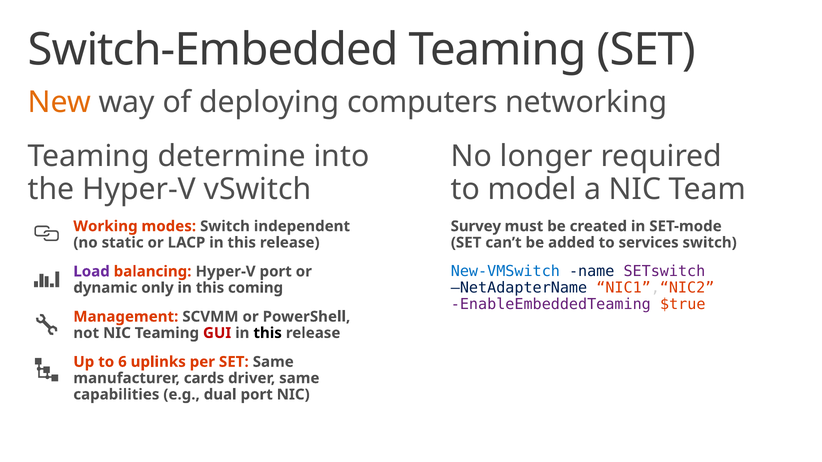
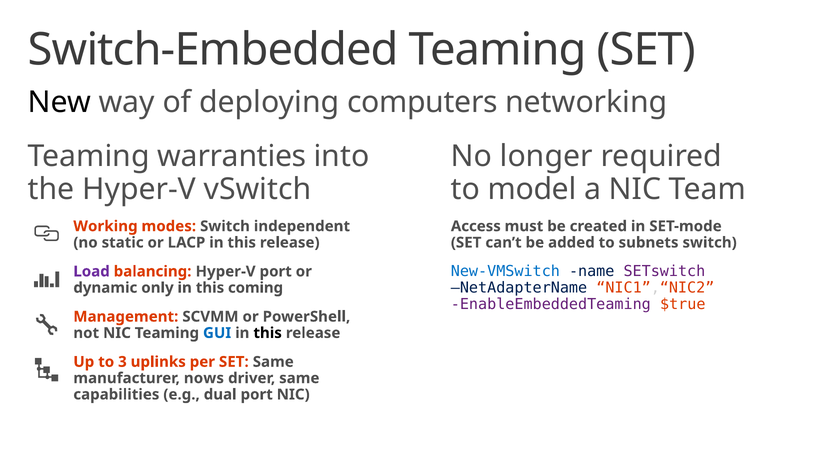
New colour: orange -> black (59, 102)
determine: determine -> warranties (232, 157)
Survey: Survey -> Access (476, 226)
services: services -> subnets (649, 243)
GUI colour: red -> blue (217, 333)
6: 6 -> 3 (122, 362)
cards: cards -> nows (204, 378)
